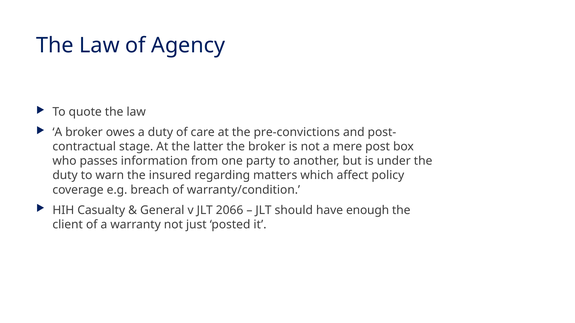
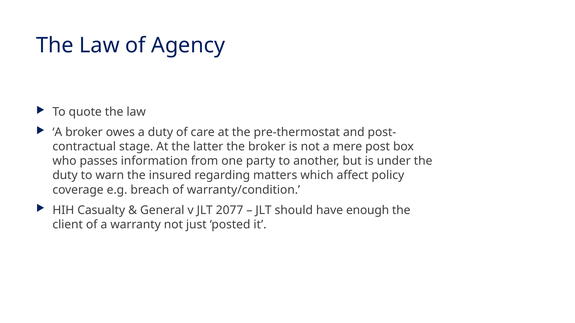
pre-convictions: pre-convictions -> pre-thermostat (297, 132)
2066: 2066 -> 2077 (230, 210)
